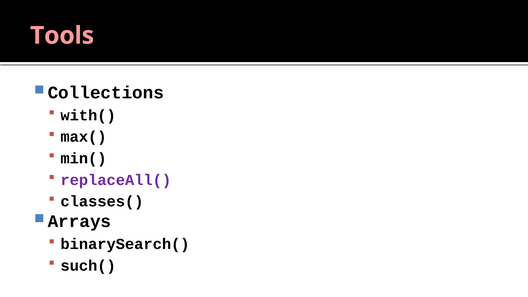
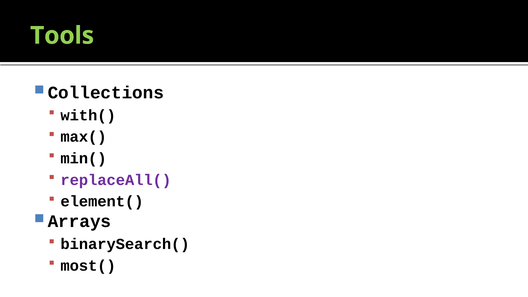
Tools colour: pink -> light green (62, 36)
classes(: classes( -> element( (102, 201)
such(: such( -> most( (88, 266)
